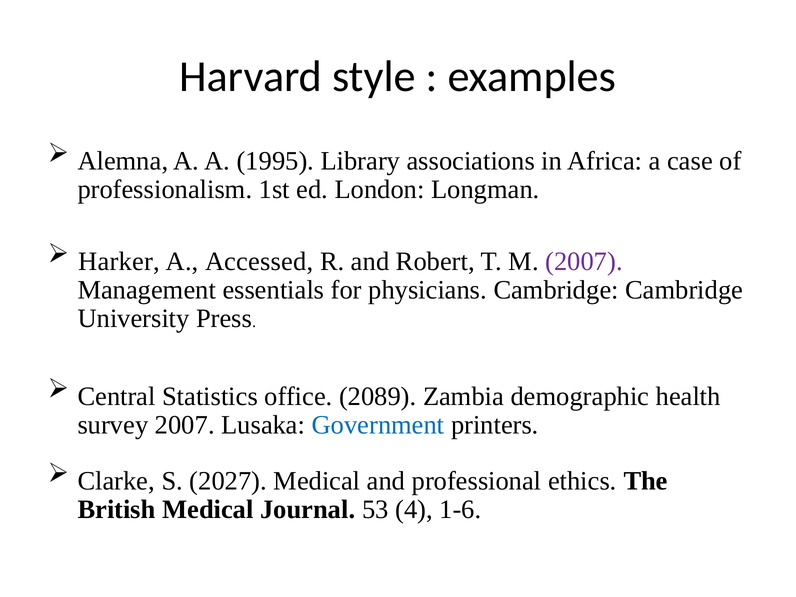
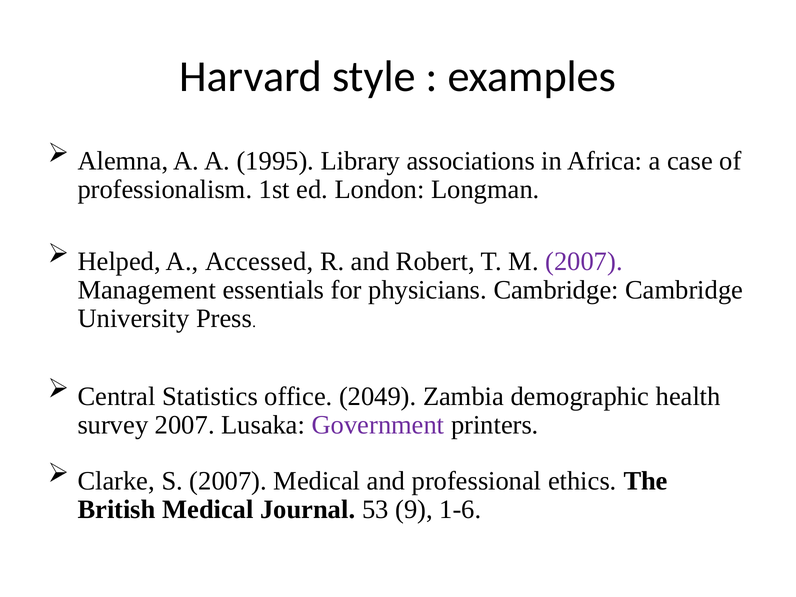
Harker: Harker -> Helped (119, 261)
2089: 2089 -> 2049 (378, 396)
Government colour: blue -> purple (378, 425)
S 2027: 2027 -> 2007 (228, 481)
4: 4 -> 9 (414, 510)
